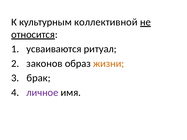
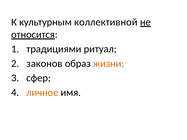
усваиваются: усваиваются -> традициями (54, 49)
брак: брак -> сфер (39, 78)
личное colour: purple -> orange (42, 93)
